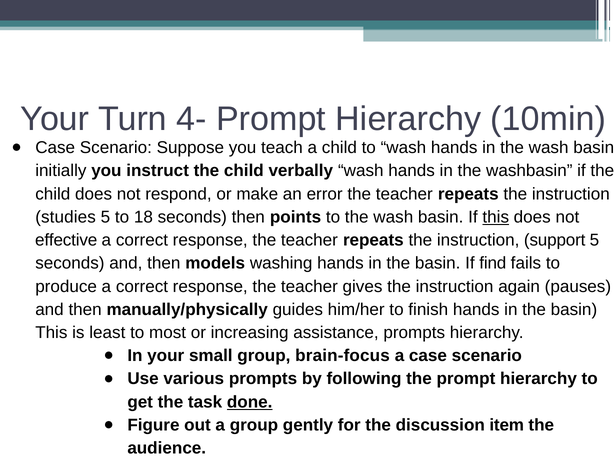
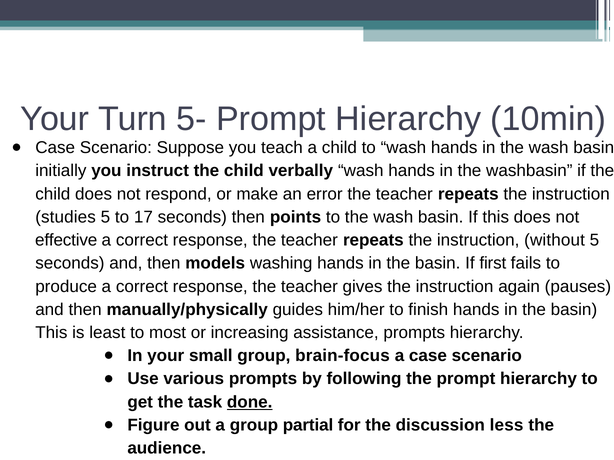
4-: 4- -> 5- (192, 119)
18: 18 -> 17 (143, 217)
this underline: present -> none (496, 217)
support: support -> without (555, 240)
find: find -> first (493, 264)
gently: gently -> partial (308, 426)
item: item -> less (507, 426)
